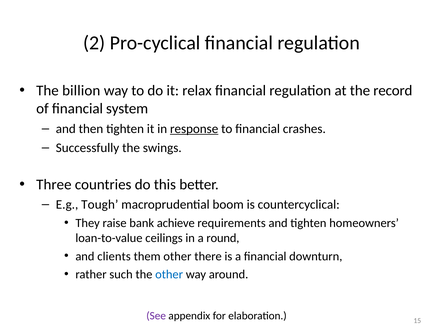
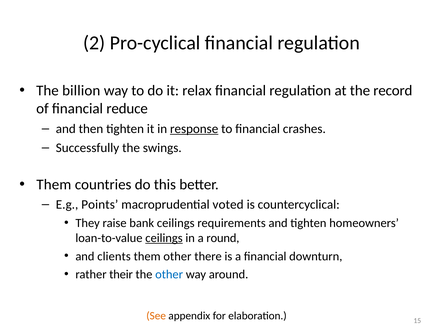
system: system -> reduce (127, 109)
Three: Three -> Them (54, 185)
Tough: Tough -> Points (100, 205)
boom: boom -> voted (228, 205)
bank achieve: achieve -> ceilings (176, 223)
ceilings underline: none -> present (164, 238)
such: such -> their (121, 274)
See colour: purple -> orange (156, 316)
